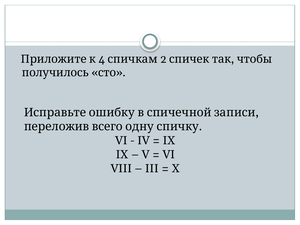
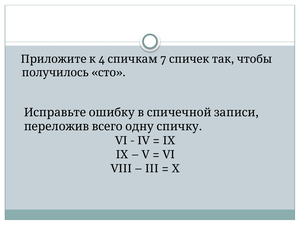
2: 2 -> 7 (163, 59)
